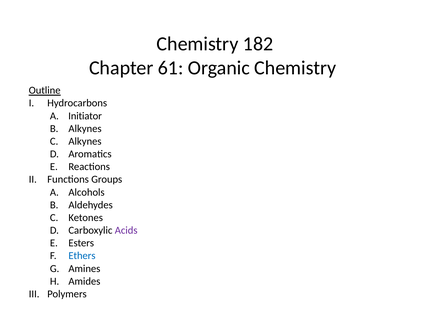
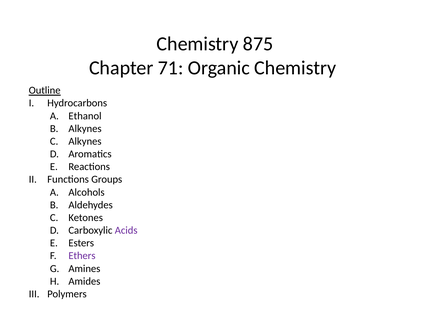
182: 182 -> 875 (258, 44)
61: 61 -> 71 (171, 68)
Initiator: Initiator -> Ethanol (85, 116)
Ethers colour: blue -> purple (82, 255)
